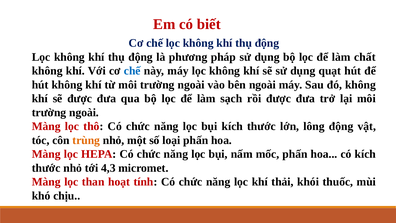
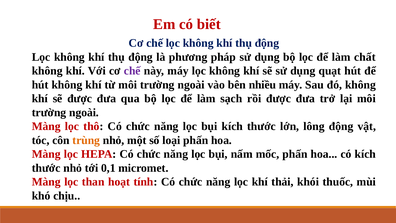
chế colour: blue -> purple (132, 71)
bên ngoài: ngoài -> nhiều (262, 85)
4,3: 4,3 -> 0,1 (108, 168)
